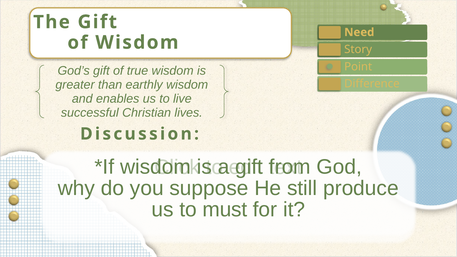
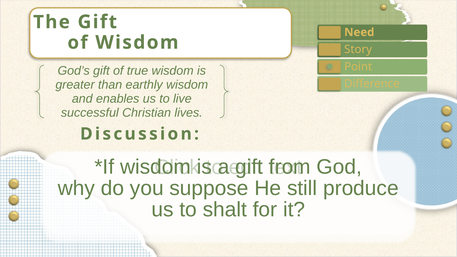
must: must -> shalt (225, 210)
